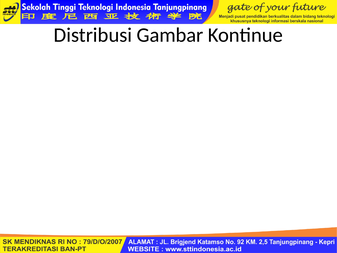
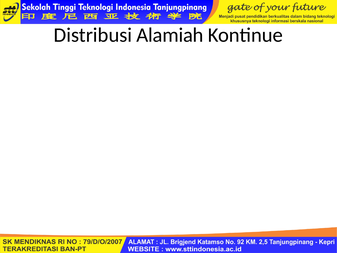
Distribusi Gambar: Gambar -> Alamiah (170, 35)
